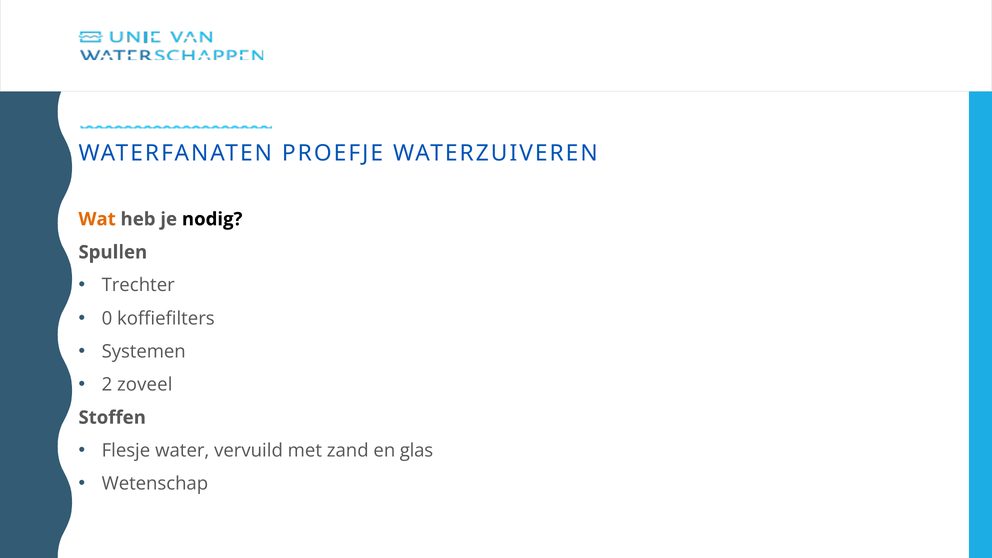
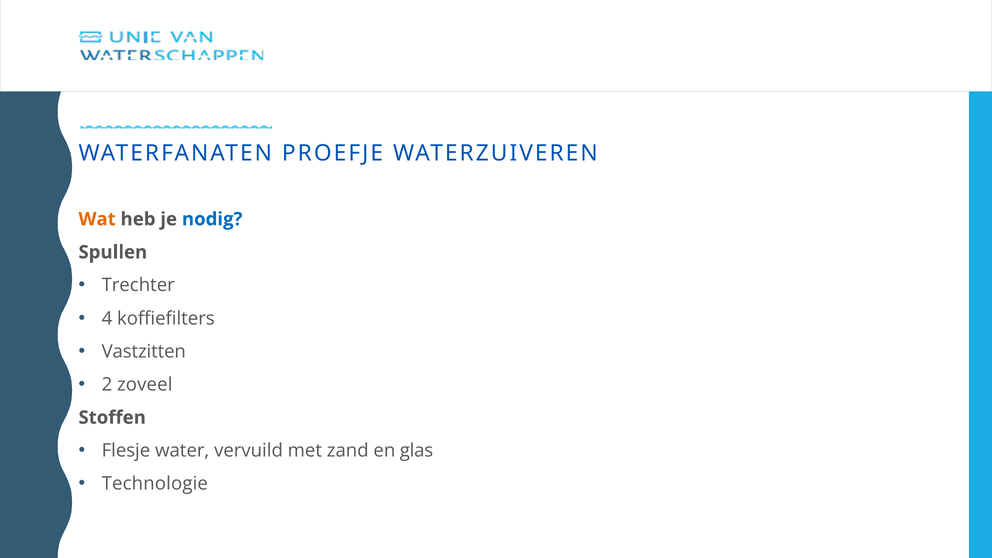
nodig colour: black -> blue (212, 219)
0: 0 -> 4 (107, 318)
Systemen: Systemen -> Vastzitten (144, 351)
Wetenschap: Wetenschap -> Technologie (155, 484)
